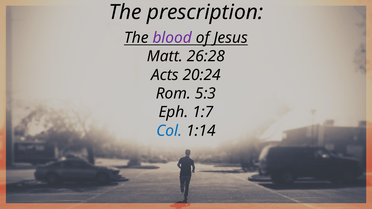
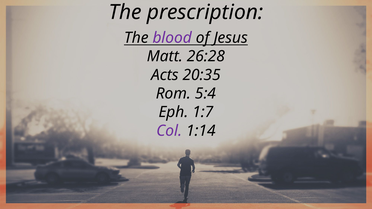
20:24: 20:24 -> 20:35 (202, 75)
5:3: 5:3 -> 5:4 (205, 94)
Col colour: blue -> purple (169, 131)
